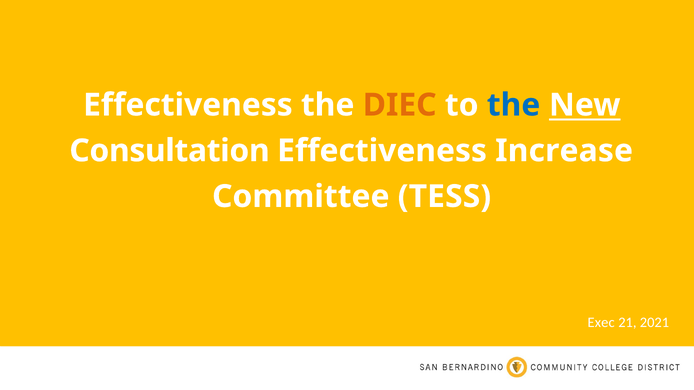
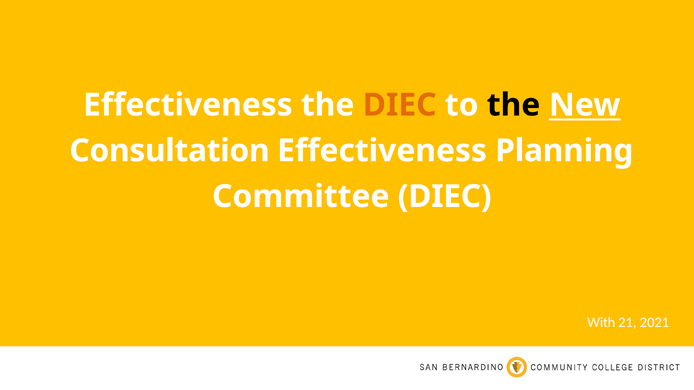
the colour: blue -> black (514, 105)
Increase: Increase -> Planning (564, 151)
Committee TESS: TESS -> DIEC (445, 197)
Exec: Exec -> With (601, 323)
